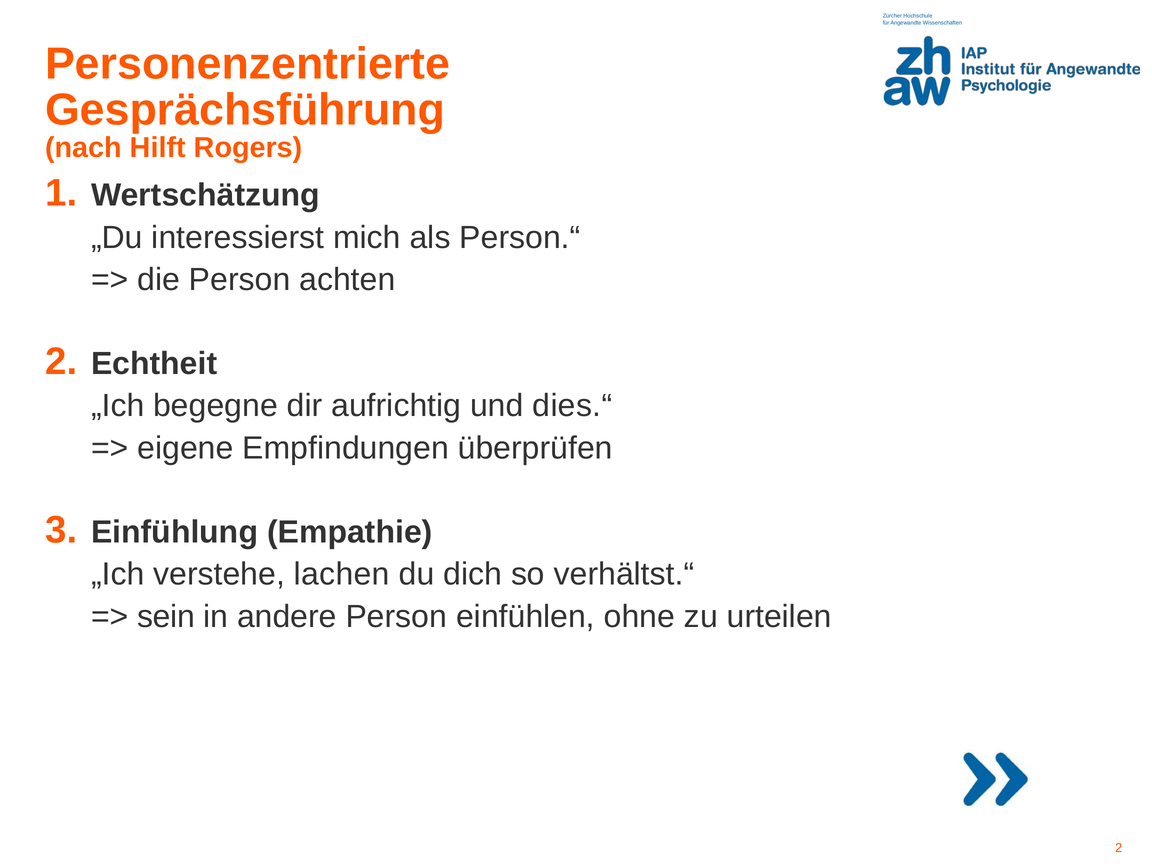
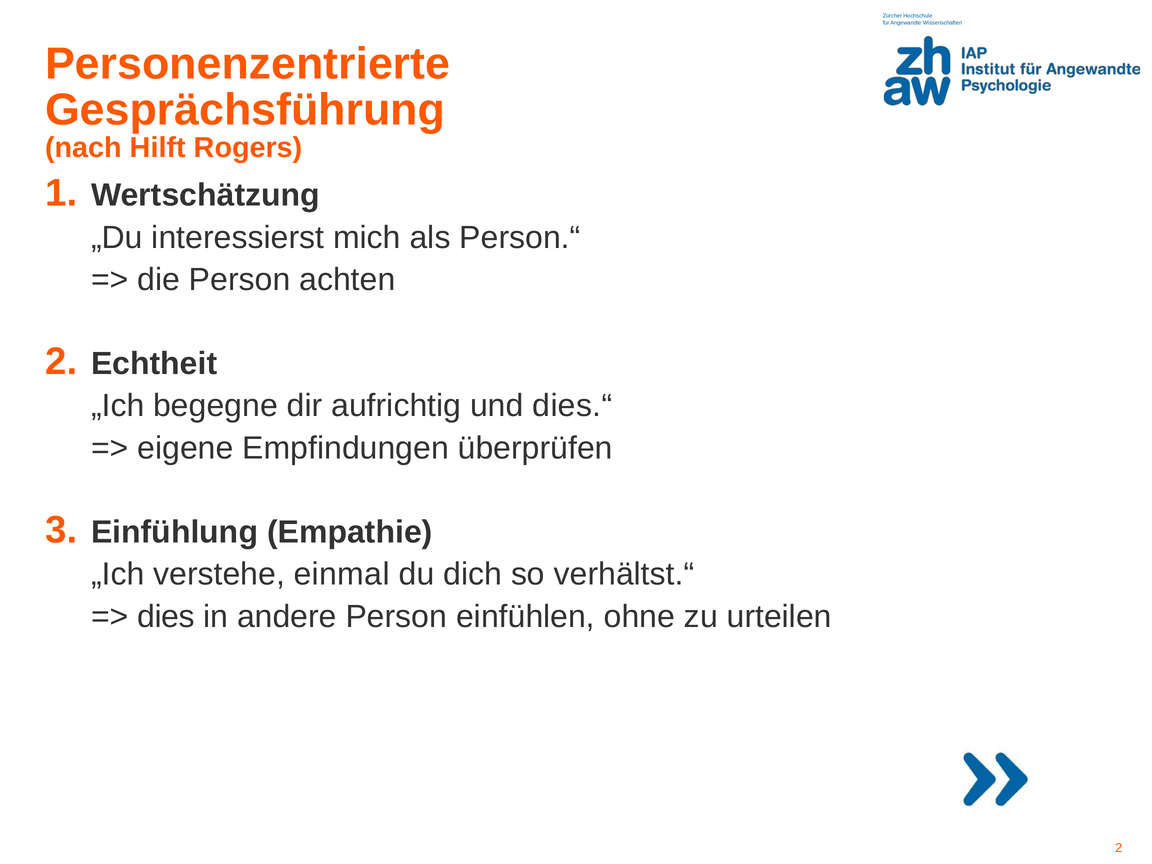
lachen: lachen -> einmal (342, 574)
sein: sein -> dies (166, 616)
